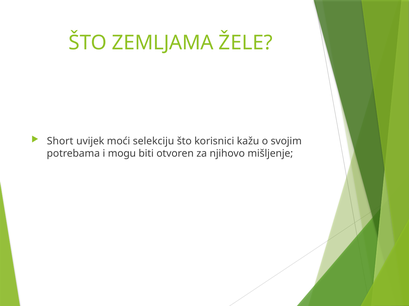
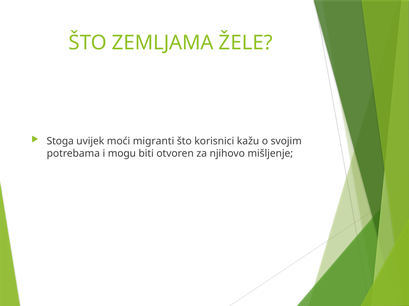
Short: Short -> Stoga (60, 141)
selekciju: selekciju -> migranti (154, 141)
